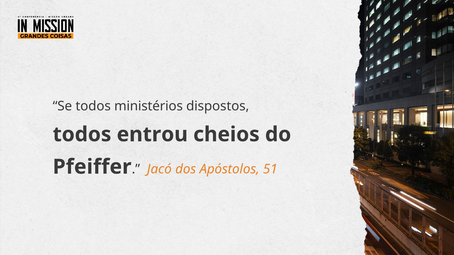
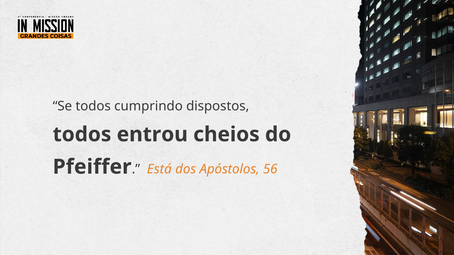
ministérios: ministérios -> cumprindo (148, 106)
Jacó: Jacó -> Está (159, 170)
51: 51 -> 56 (270, 170)
